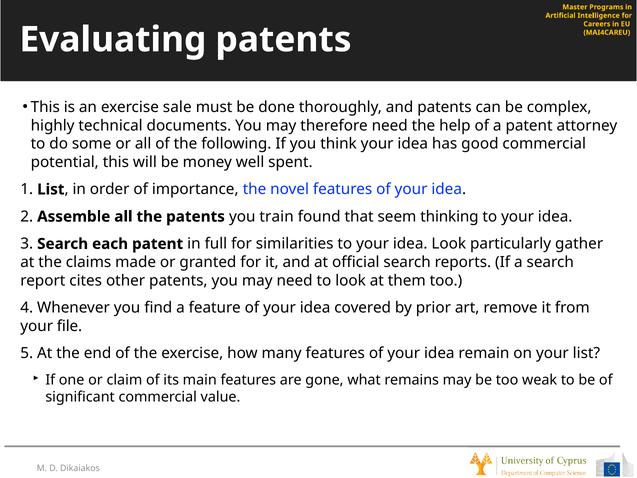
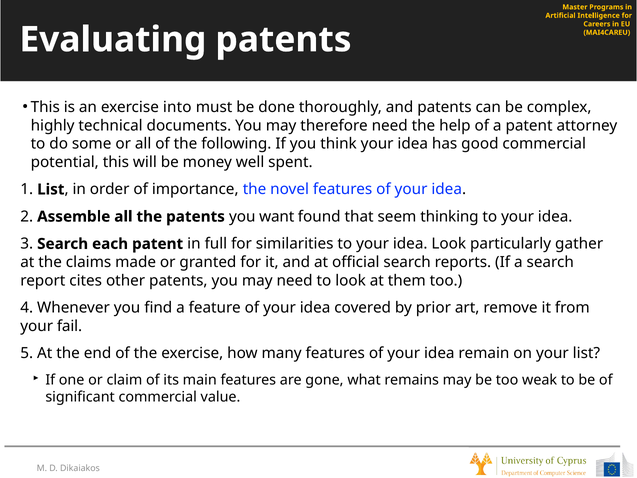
sale: sale -> into (177, 107)
train: train -> want (277, 217)
file: file -> fail (69, 326)
